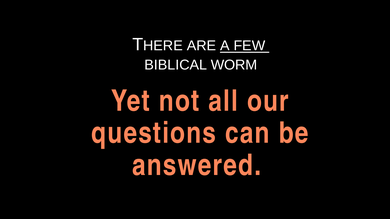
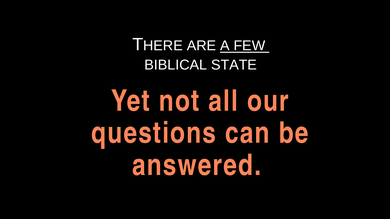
WORM: WORM -> STATE (234, 65)
